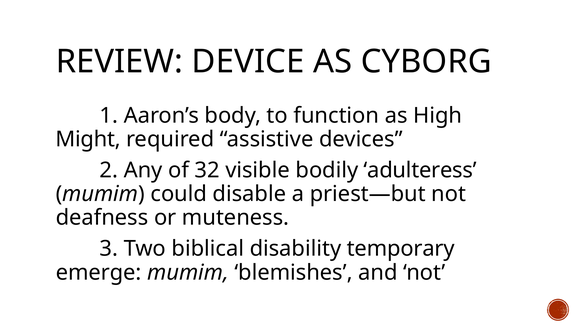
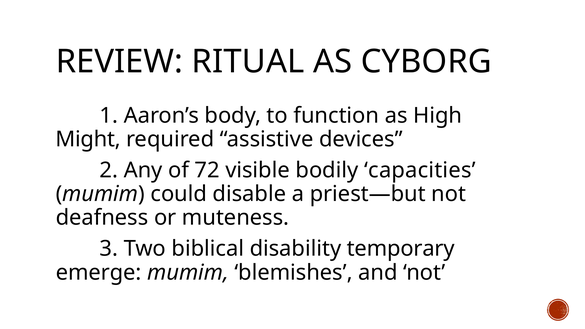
DEVICE: DEVICE -> RITUAL (248, 62)
32: 32 -> 72 (207, 170)
adulteress: adulteress -> capacities (420, 170)
